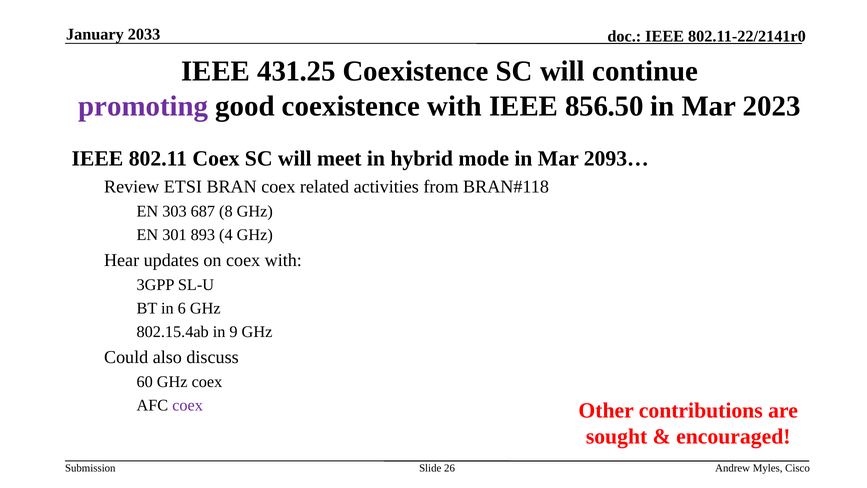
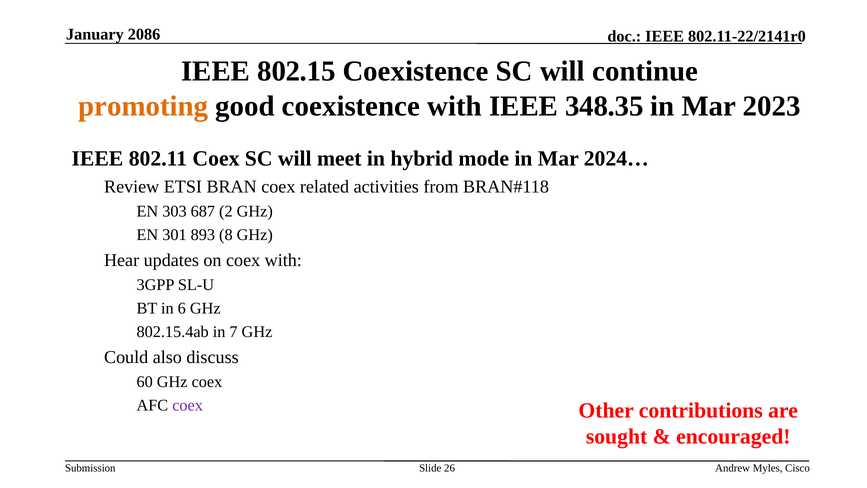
2033: 2033 -> 2086 (144, 34)
431.25: 431.25 -> 802.15 (296, 71)
promoting colour: purple -> orange (143, 106)
856.50: 856.50 -> 348.35 (604, 106)
2093…: 2093… -> 2024… (616, 159)
8: 8 -> 2 (226, 211)
4: 4 -> 8 (226, 235)
9: 9 -> 7 (234, 332)
